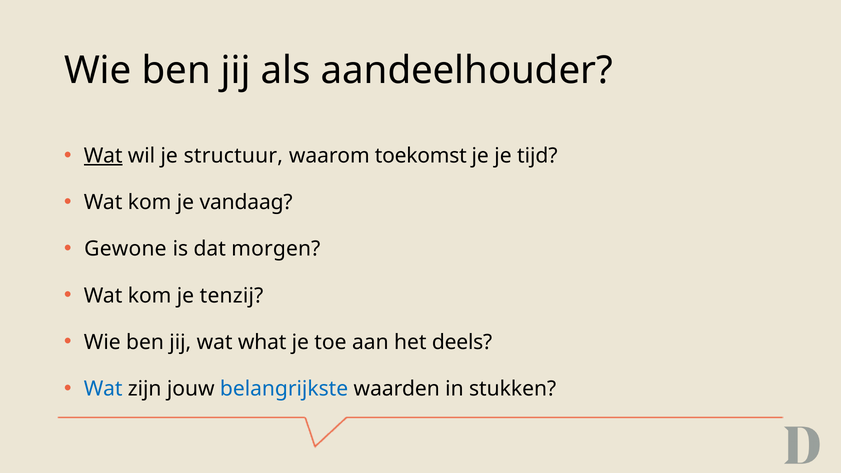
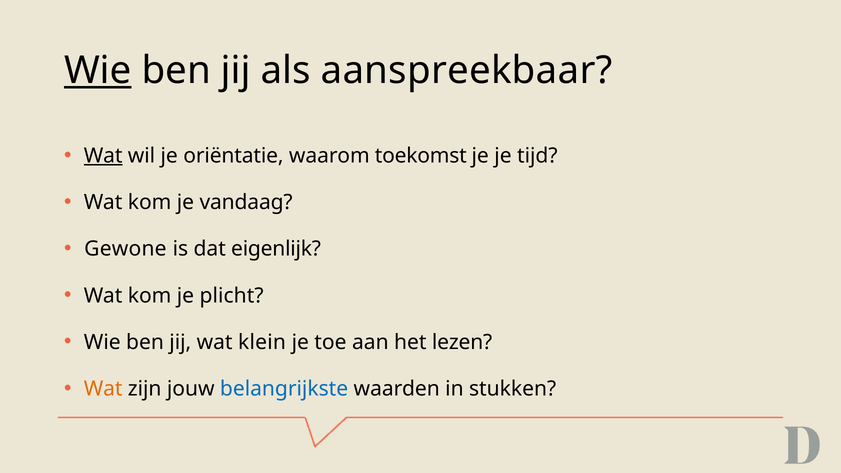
Wie underline: none -> present (98, 71)
aandeelhouder: aandeelhouder -> aanspreekbaar (467, 71)
structuur: structuur -> oriëntatie (233, 156)
morgen: morgen -> eigenlijk (276, 249)
tenzij: tenzij -> plicht (232, 296)
what: what -> klein (262, 342)
deels: deels -> lezen (462, 342)
Wat colour: blue -> orange (103, 389)
